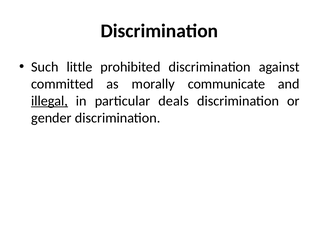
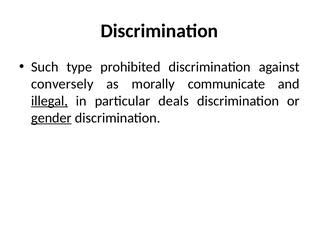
little: little -> type (79, 67)
committed: committed -> conversely (62, 84)
gender underline: none -> present (51, 118)
